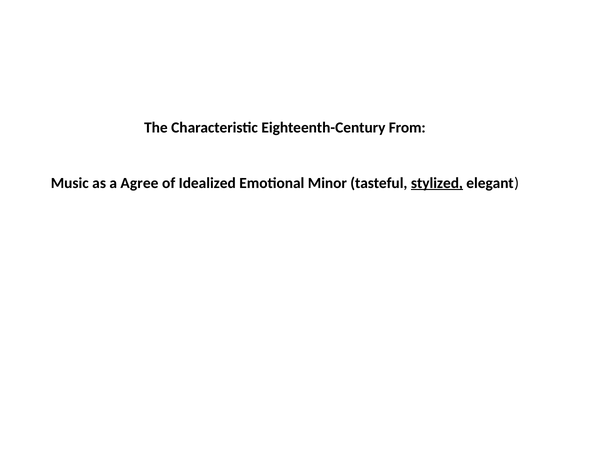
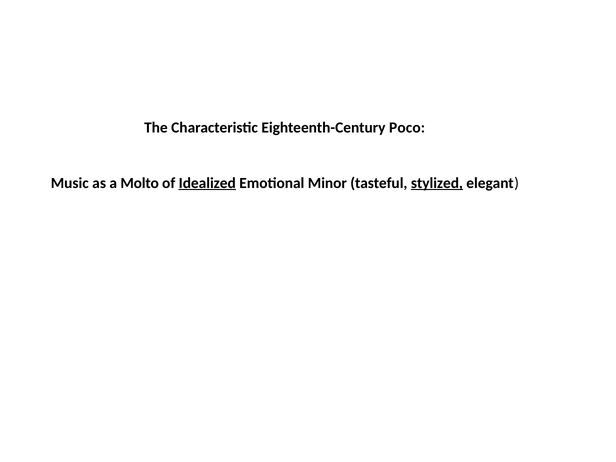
From: From -> Poco (407, 128)
Agree: Agree -> Molto (140, 183)
Idealized underline: none -> present (207, 183)
